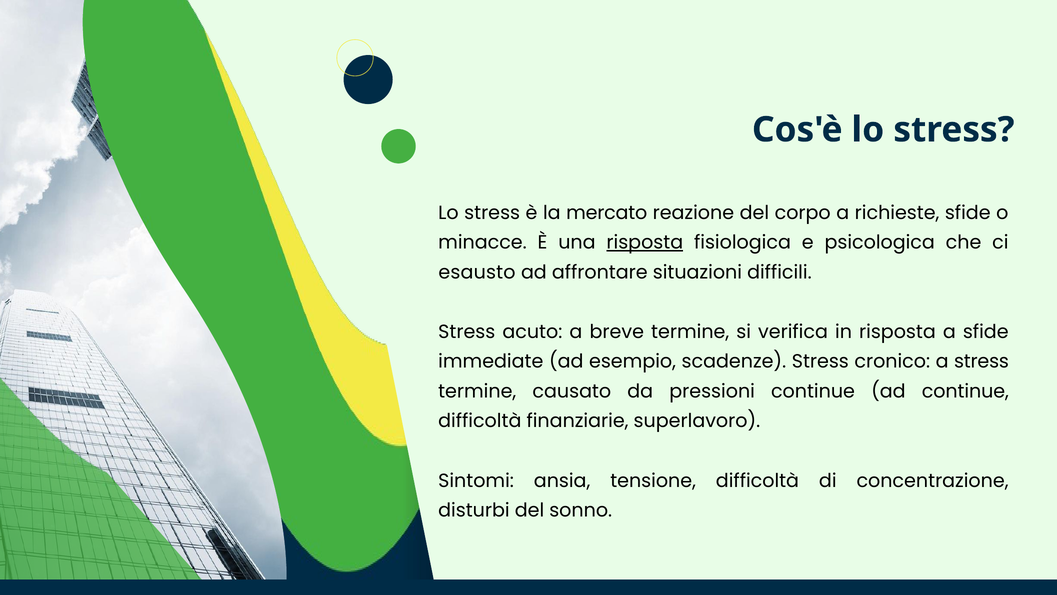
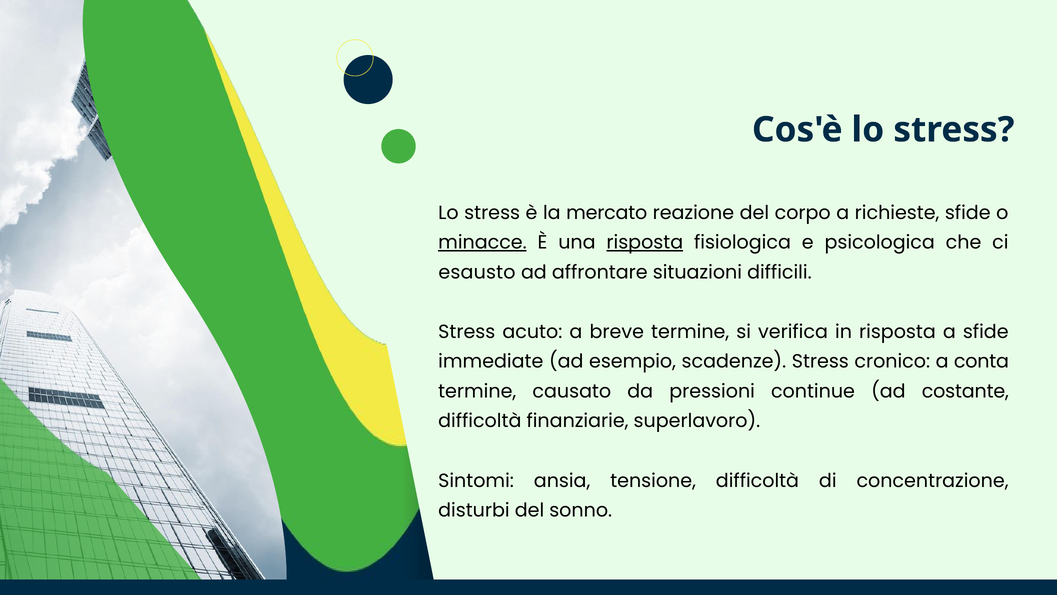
minacce underline: none -> present (482, 242)
a stress: stress -> conta (981, 361)
ad continue: continue -> costante (965, 391)
